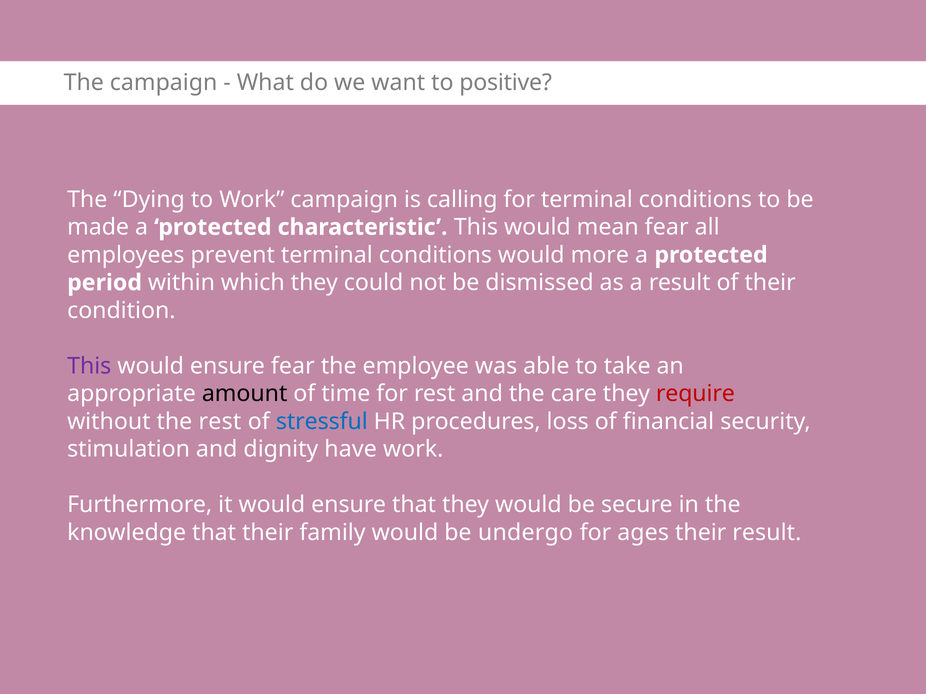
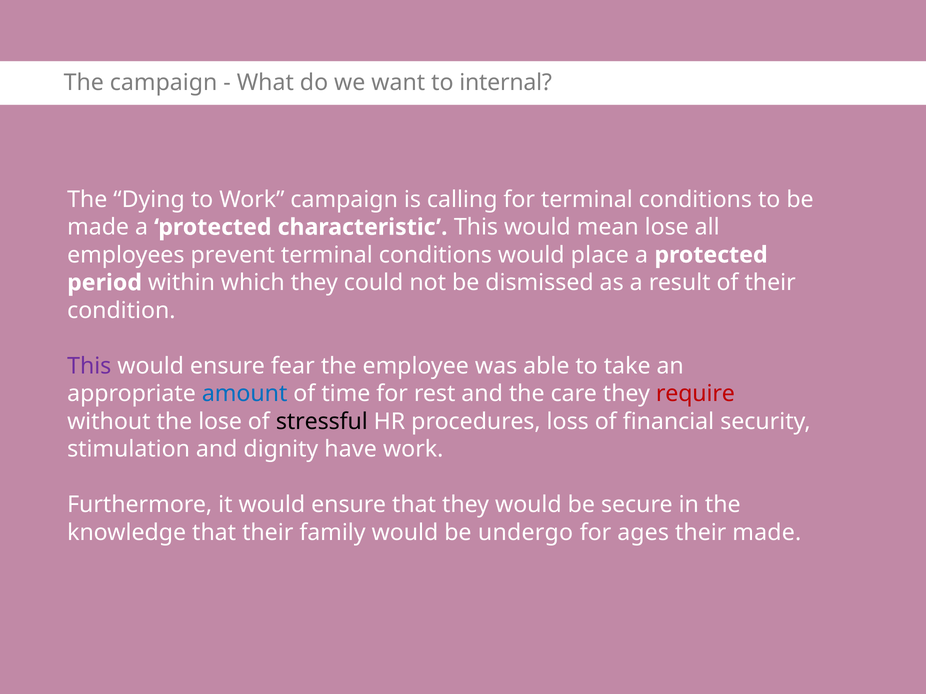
positive: positive -> internal (506, 83)
mean fear: fear -> lose (667, 227)
more: more -> place (600, 255)
amount colour: black -> blue (245, 394)
the rest: rest -> lose (220, 422)
stressful colour: blue -> black (322, 422)
their result: result -> made (767, 533)
